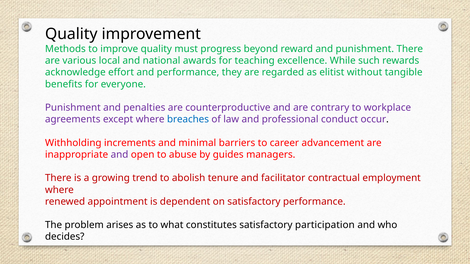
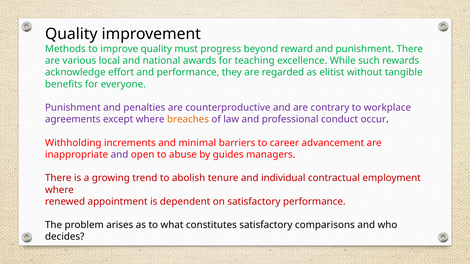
breaches colour: blue -> orange (188, 120)
facilitator: facilitator -> individual (283, 178)
participation: participation -> comparisons (325, 225)
